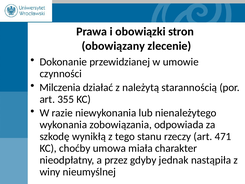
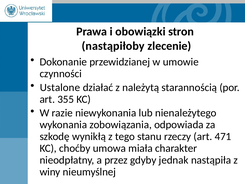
obowiązany: obowiązany -> nastąpiłoby (113, 46)
Milczenia: Milczenia -> Ustalone (60, 87)
